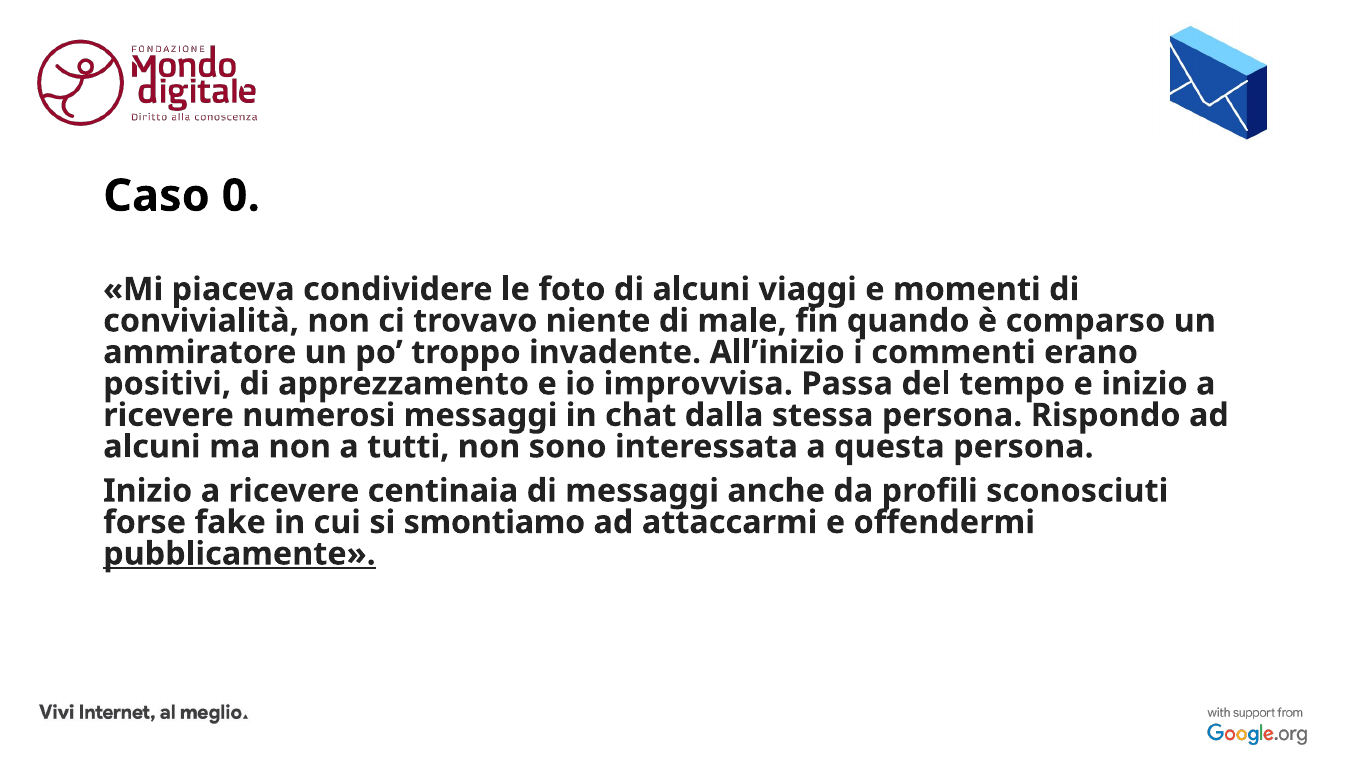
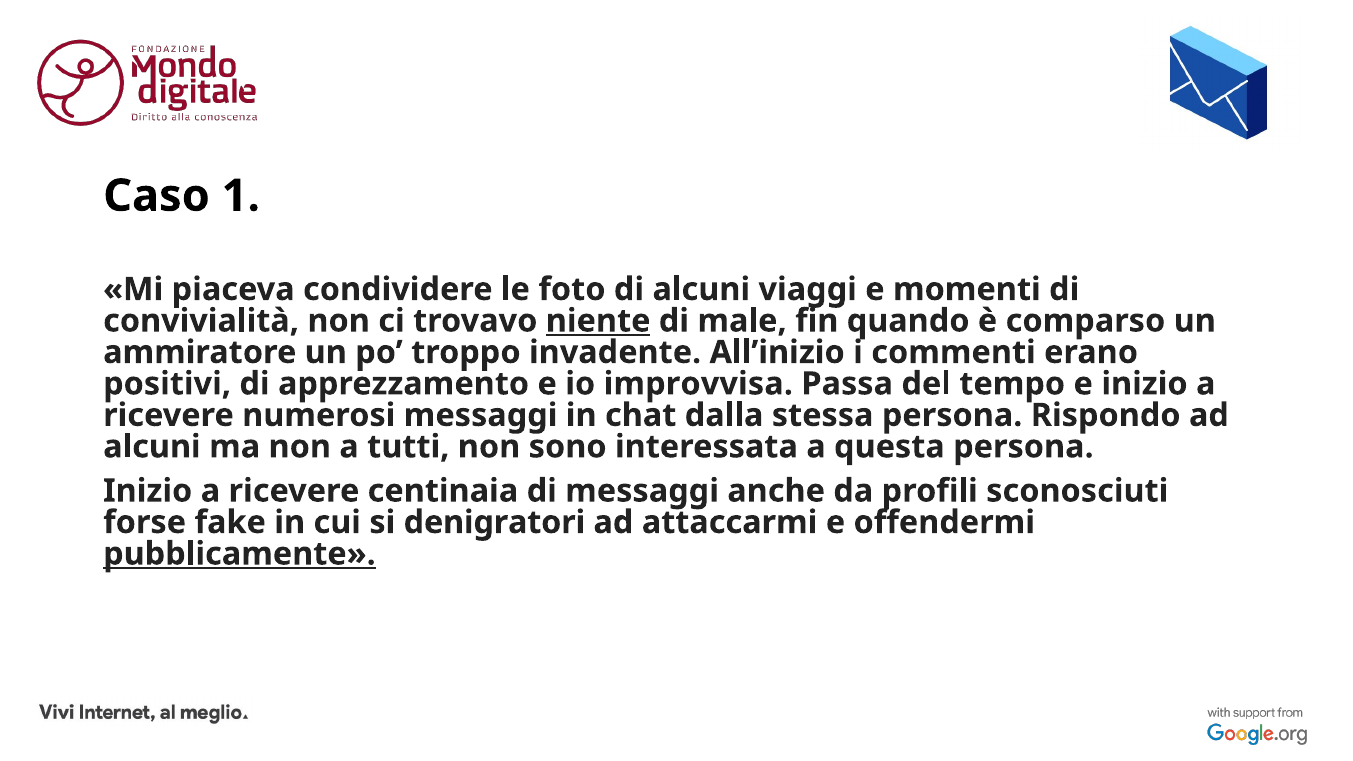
0: 0 -> 1 (241, 196)
niente underline: none -> present (598, 321)
smontiamo: smontiamo -> denigratori (494, 522)
